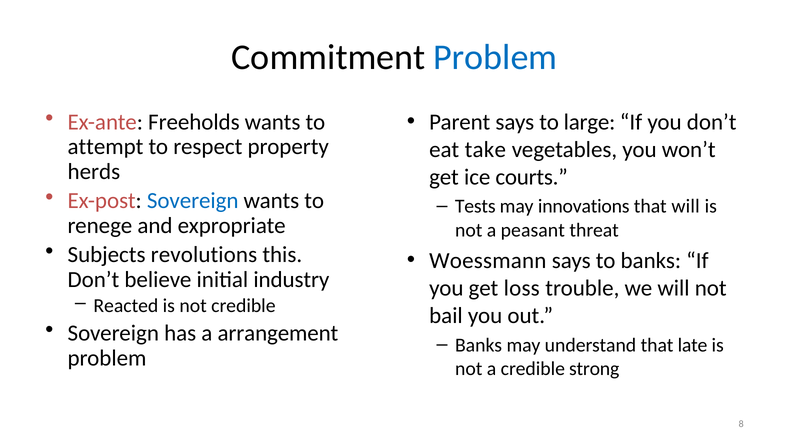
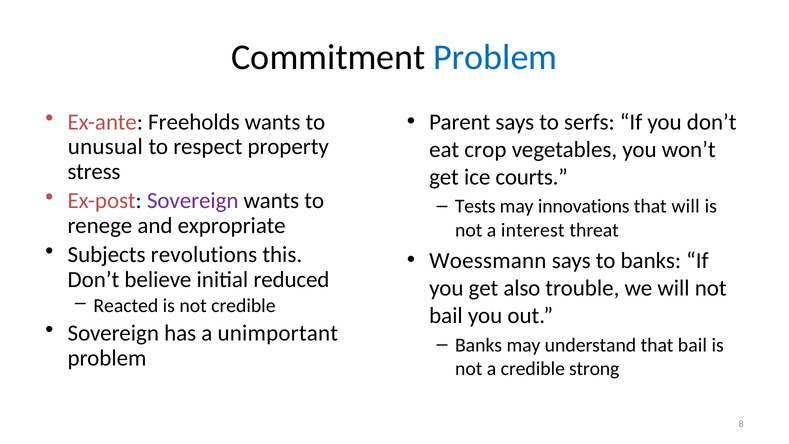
large: large -> serfs (589, 122)
attempt: attempt -> unusual (105, 147)
take: take -> crop (485, 149)
herds: herds -> stress (94, 172)
Sovereign colour: blue -> purple (193, 201)
peasant: peasant -> interest (533, 230)
industry: industry -> reduced (291, 279)
loss: loss -> also (522, 288)
arrangement: arrangement -> unimportant (278, 333)
that late: late -> bail (692, 345)
